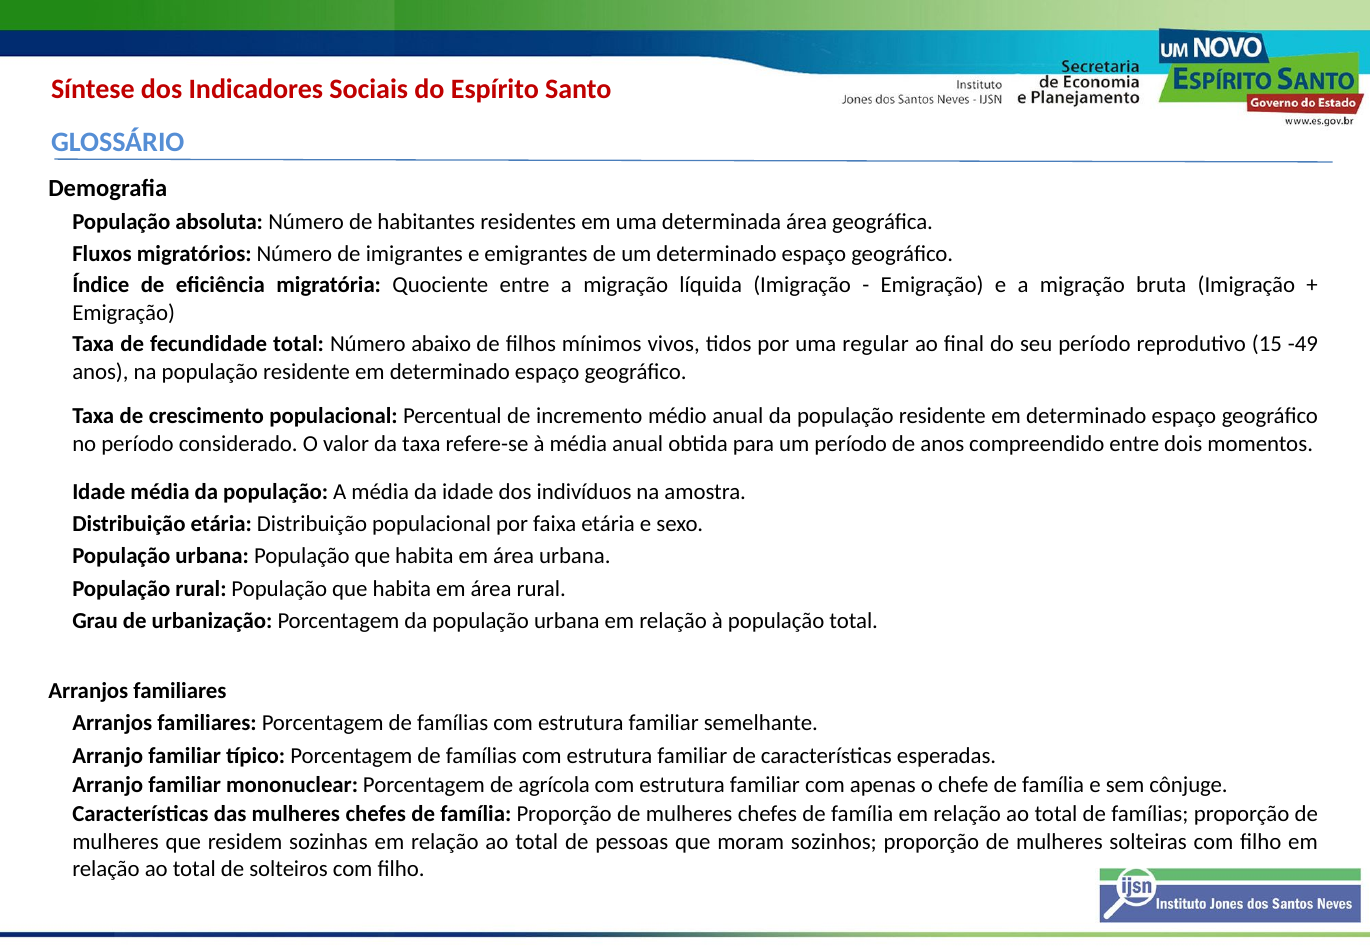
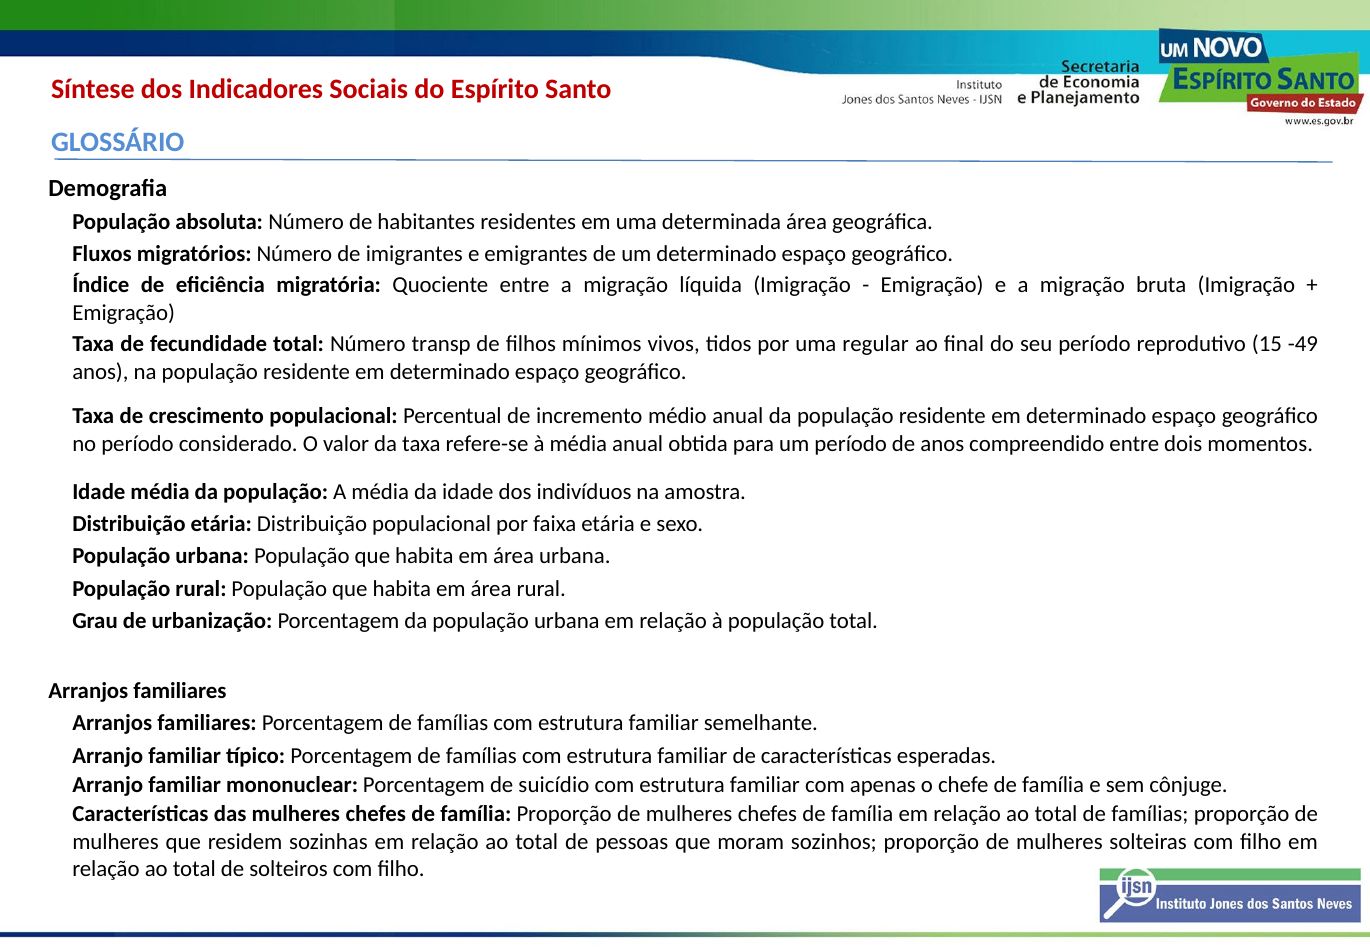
abaixo: abaixo -> transp (441, 344)
agrícola: agrícola -> suicídio (554, 785)
